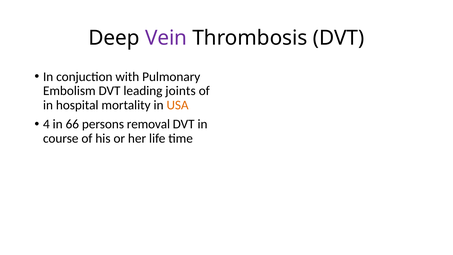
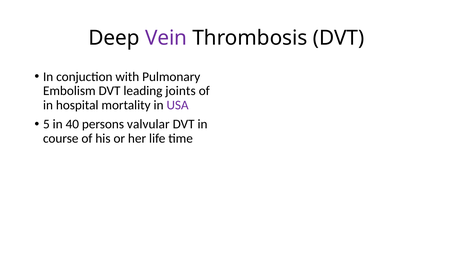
USA colour: orange -> purple (178, 105)
4: 4 -> 5 (46, 124)
66: 66 -> 40 (72, 124)
removal: removal -> valvular (148, 124)
